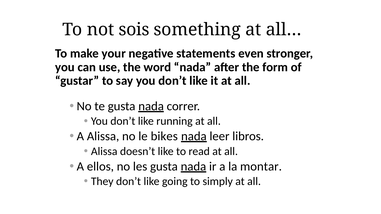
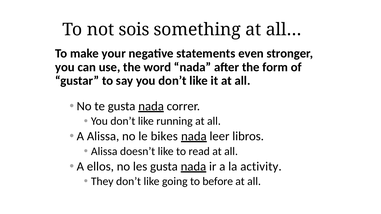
montar: montar -> activity (261, 167)
simply: simply -> before (218, 182)
